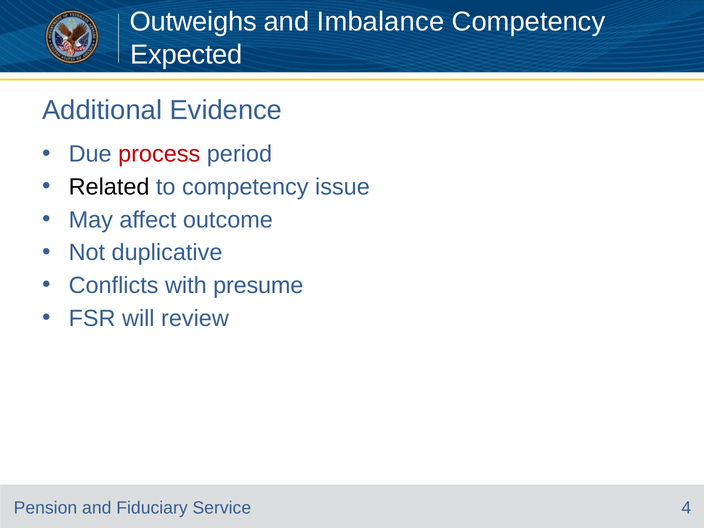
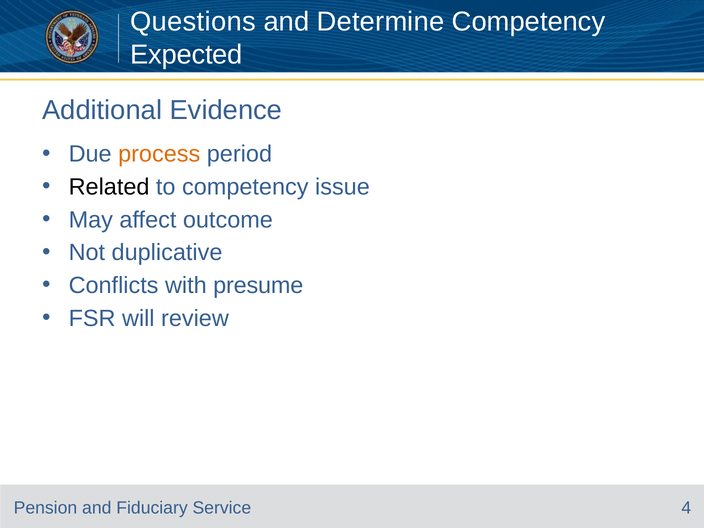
Outweighs: Outweighs -> Questions (193, 22)
Imbalance: Imbalance -> Determine (381, 22)
process colour: red -> orange (159, 154)
